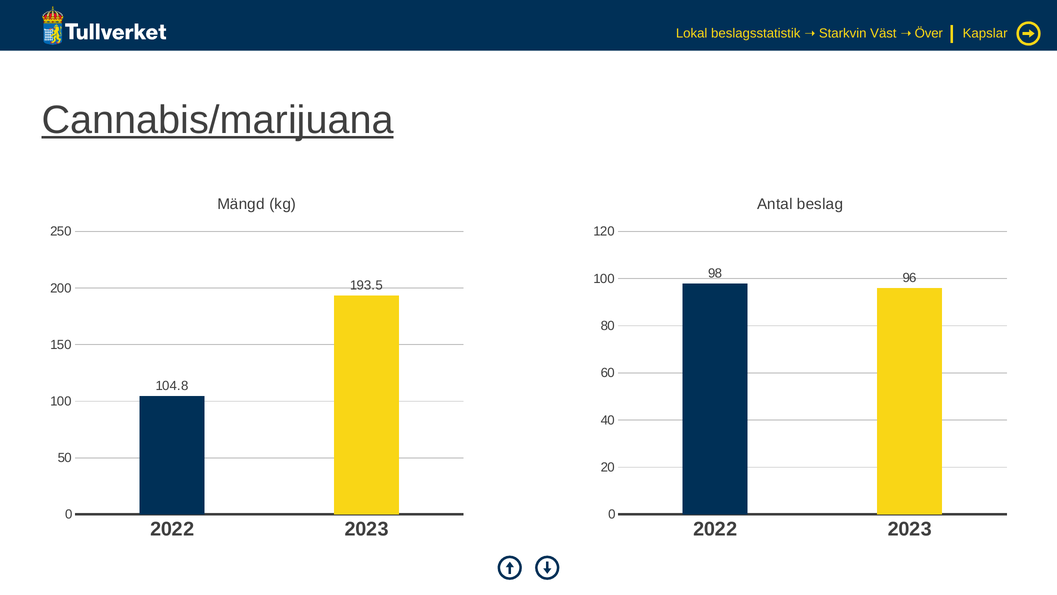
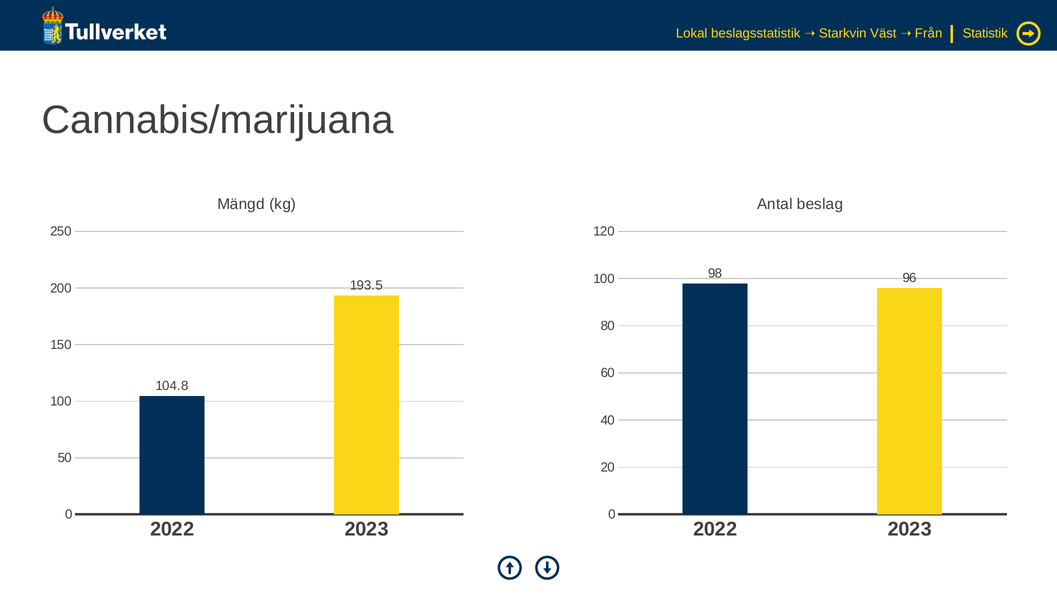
Över: Över -> Från (929, 33)
Kapslar: Kapslar -> Statistik (985, 33)
Cannabis/marijuana underline: present -> none (218, 120)
